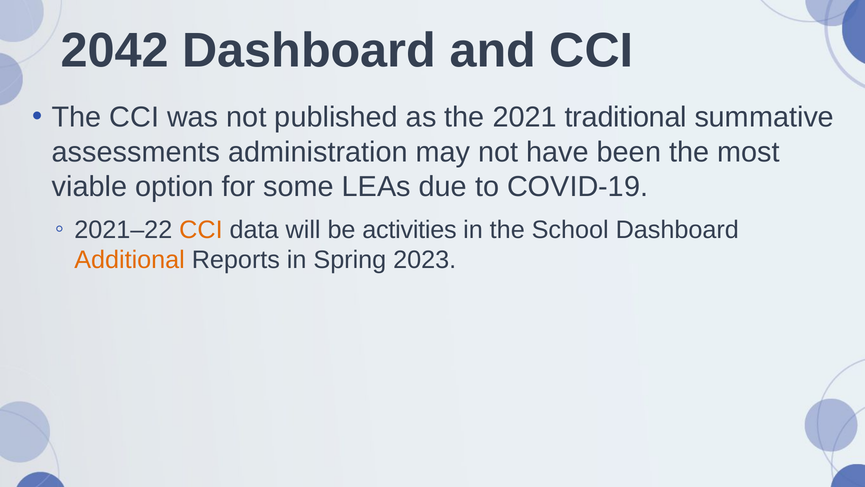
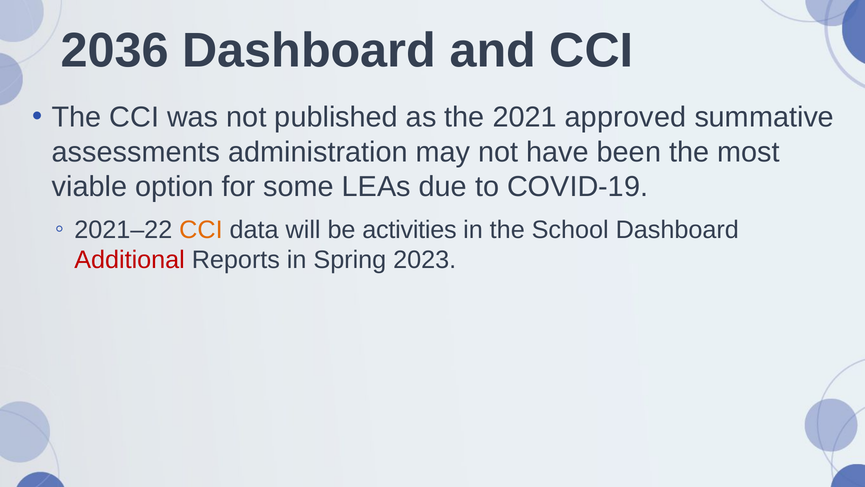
2042: 2042 -> 2036 (115, 51)
traditional: traditional -> approved (626, 117)
Additional colour: orange -> red (130, 260)
